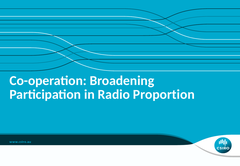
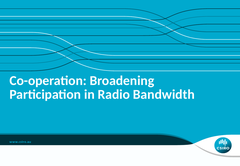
Proportion: Proportion -> Bandwidth (164, 95)
